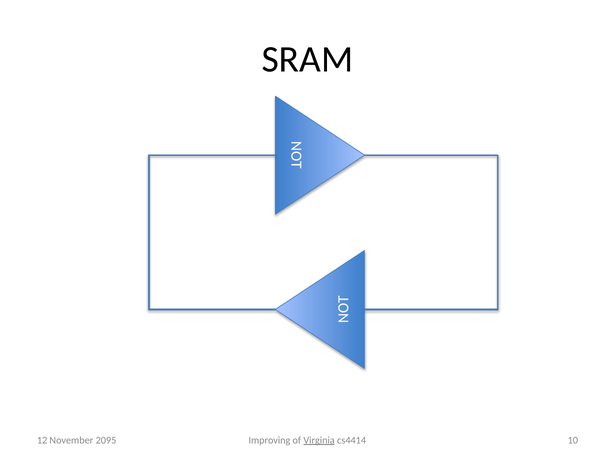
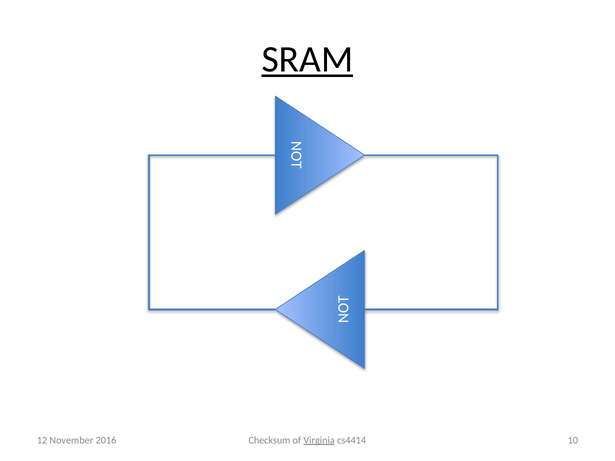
SRAM underline: none -> present (307, 60)
Improving: Improving -> Checksum (269, 440)
2095: 2095 -> 2016 (106, 440)
